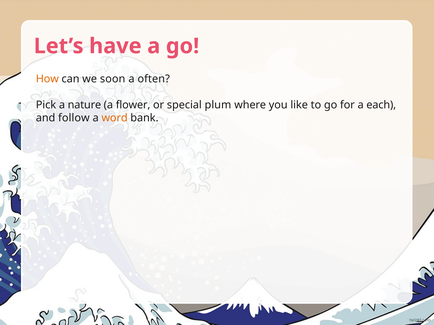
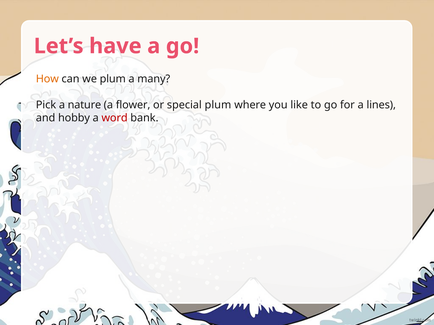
we soon: soon -> plum (113, 79)
often: often -> many (154, 79)
each: each -> lines (381, 105)
follow: follow -> hobby (74, 118)
word colour: orange -> red (115, 118)
